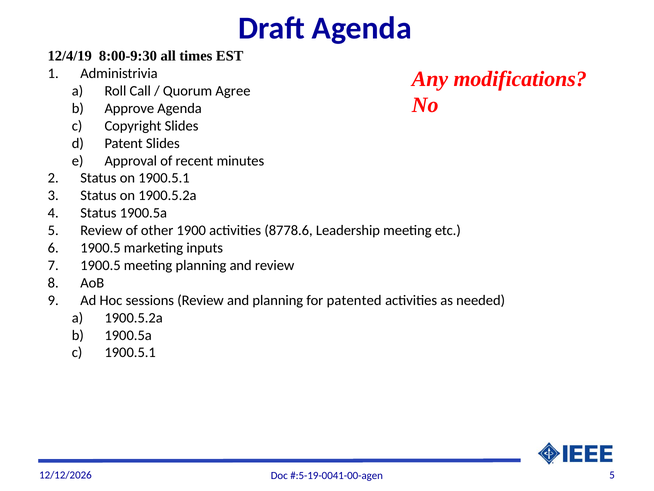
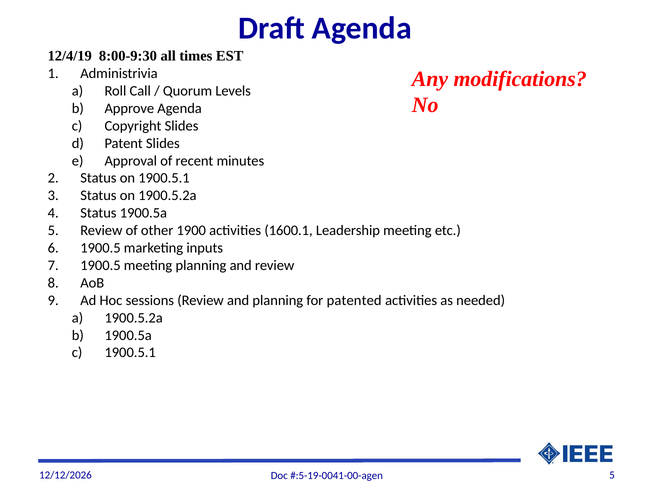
Agree: Agree -> Levels (233, 91)
8778.6: 8778.6 -> 1600.1 (289, 230)
